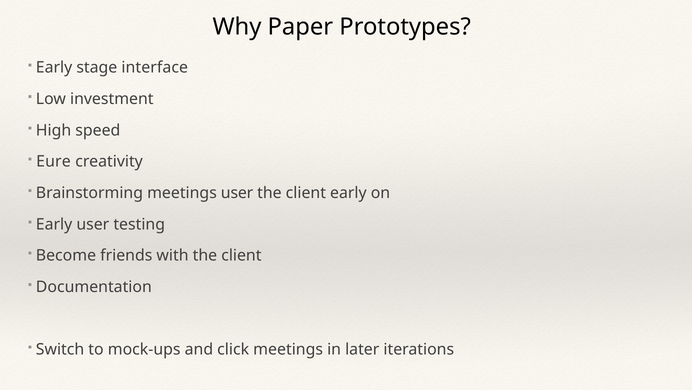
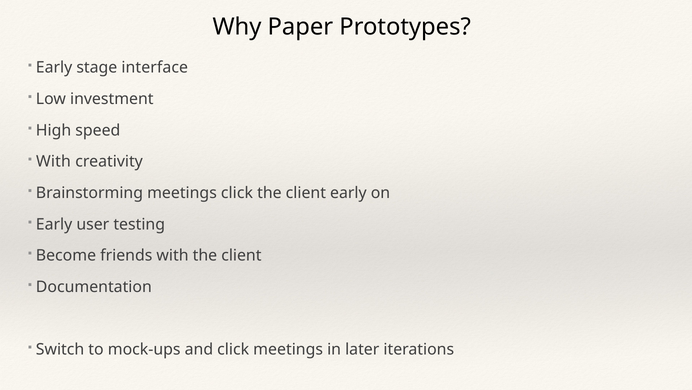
Eure: Eure -> With (53, 161)
meetings user: user -> click (237, 193)
